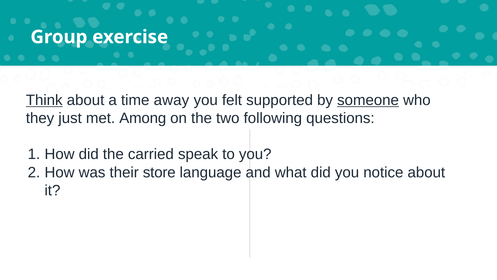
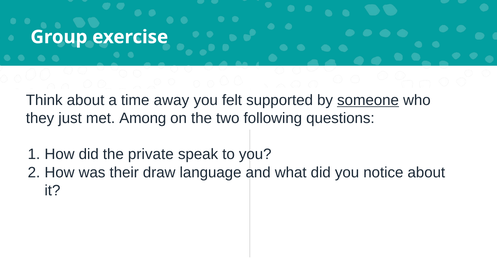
Think underline: present -> none (44, 100)
carried: carried -> private (151, 154)
store: store -> draw (159, 172)
